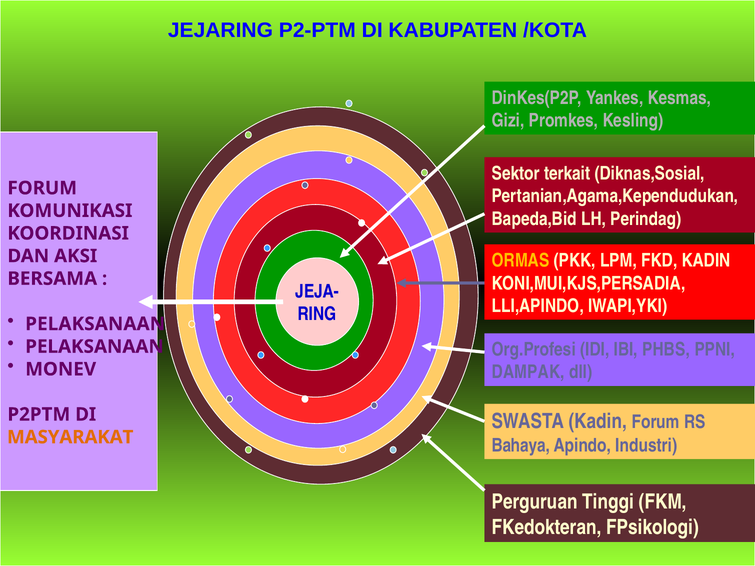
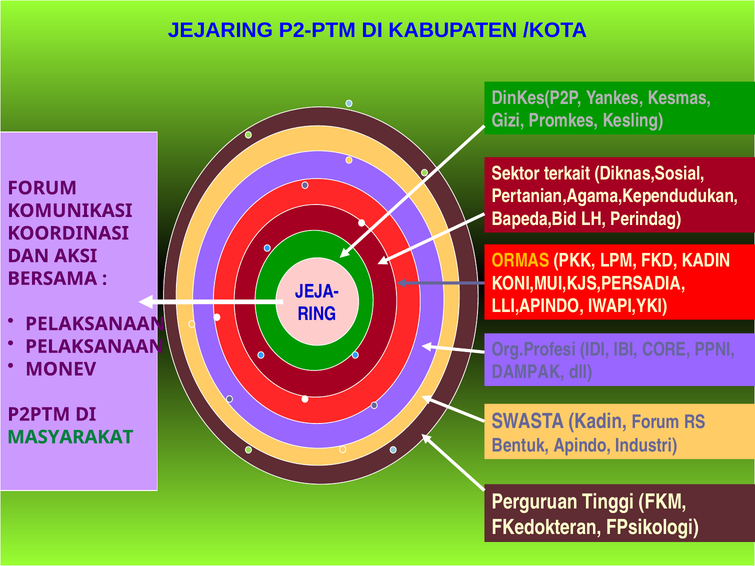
PHBS: PHBS -> CORE (666, 350)
MASYARAKAT colour: orange -> green (70, 437)
Bahaya: Bahaya -> Bentuk (521, 446)
